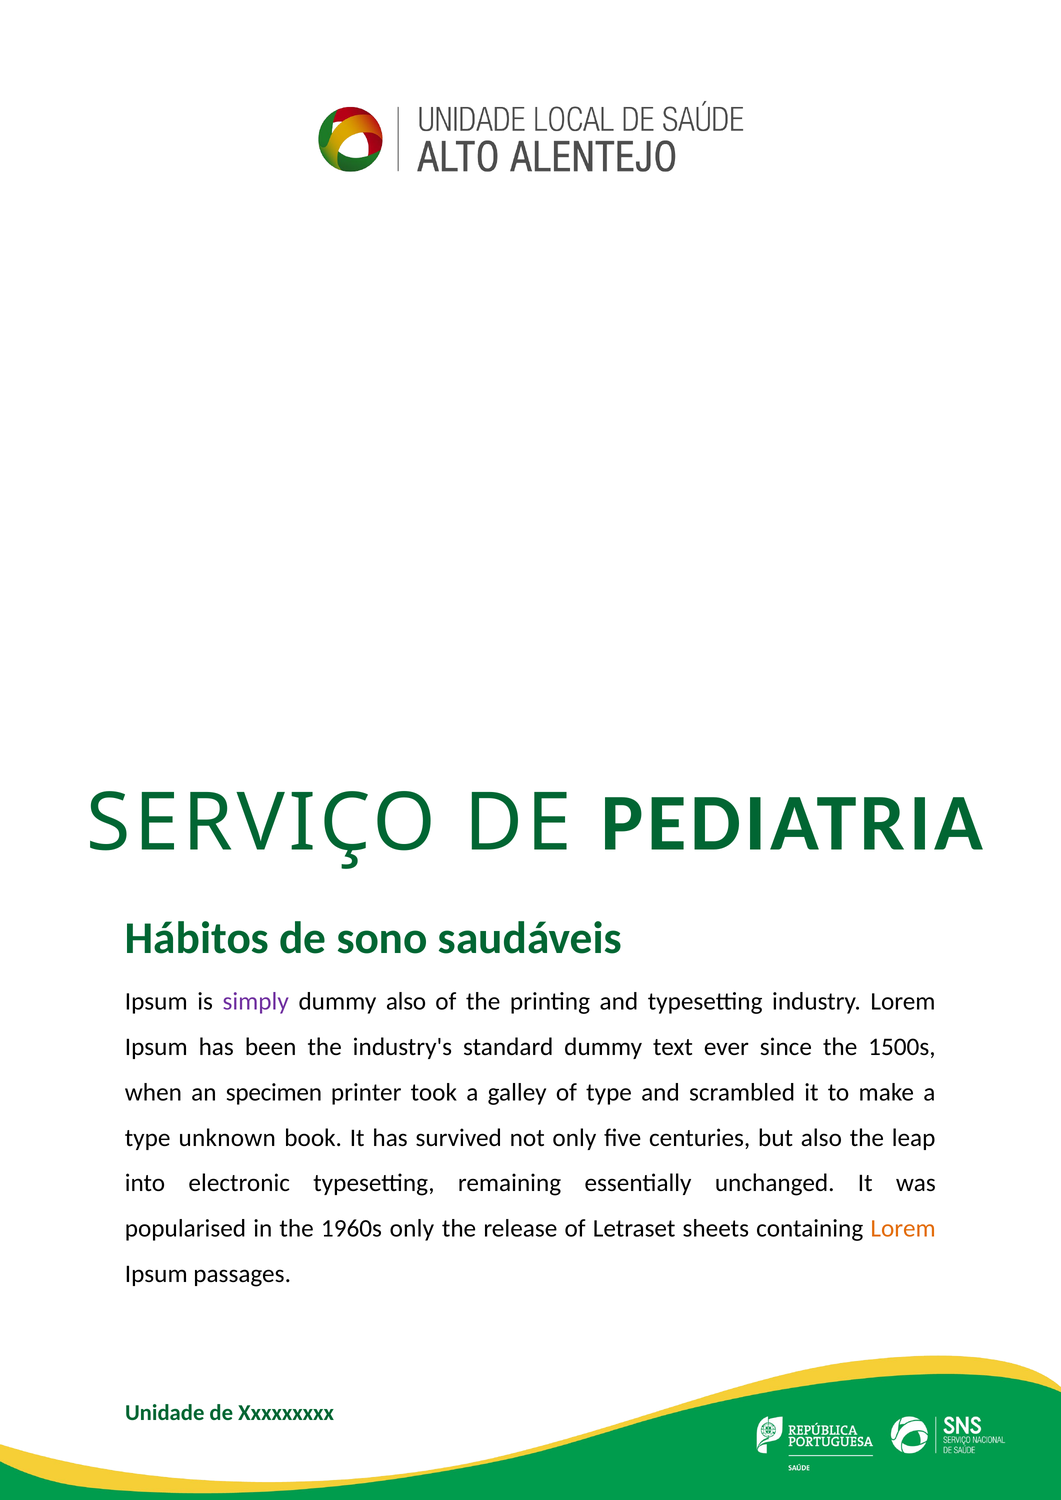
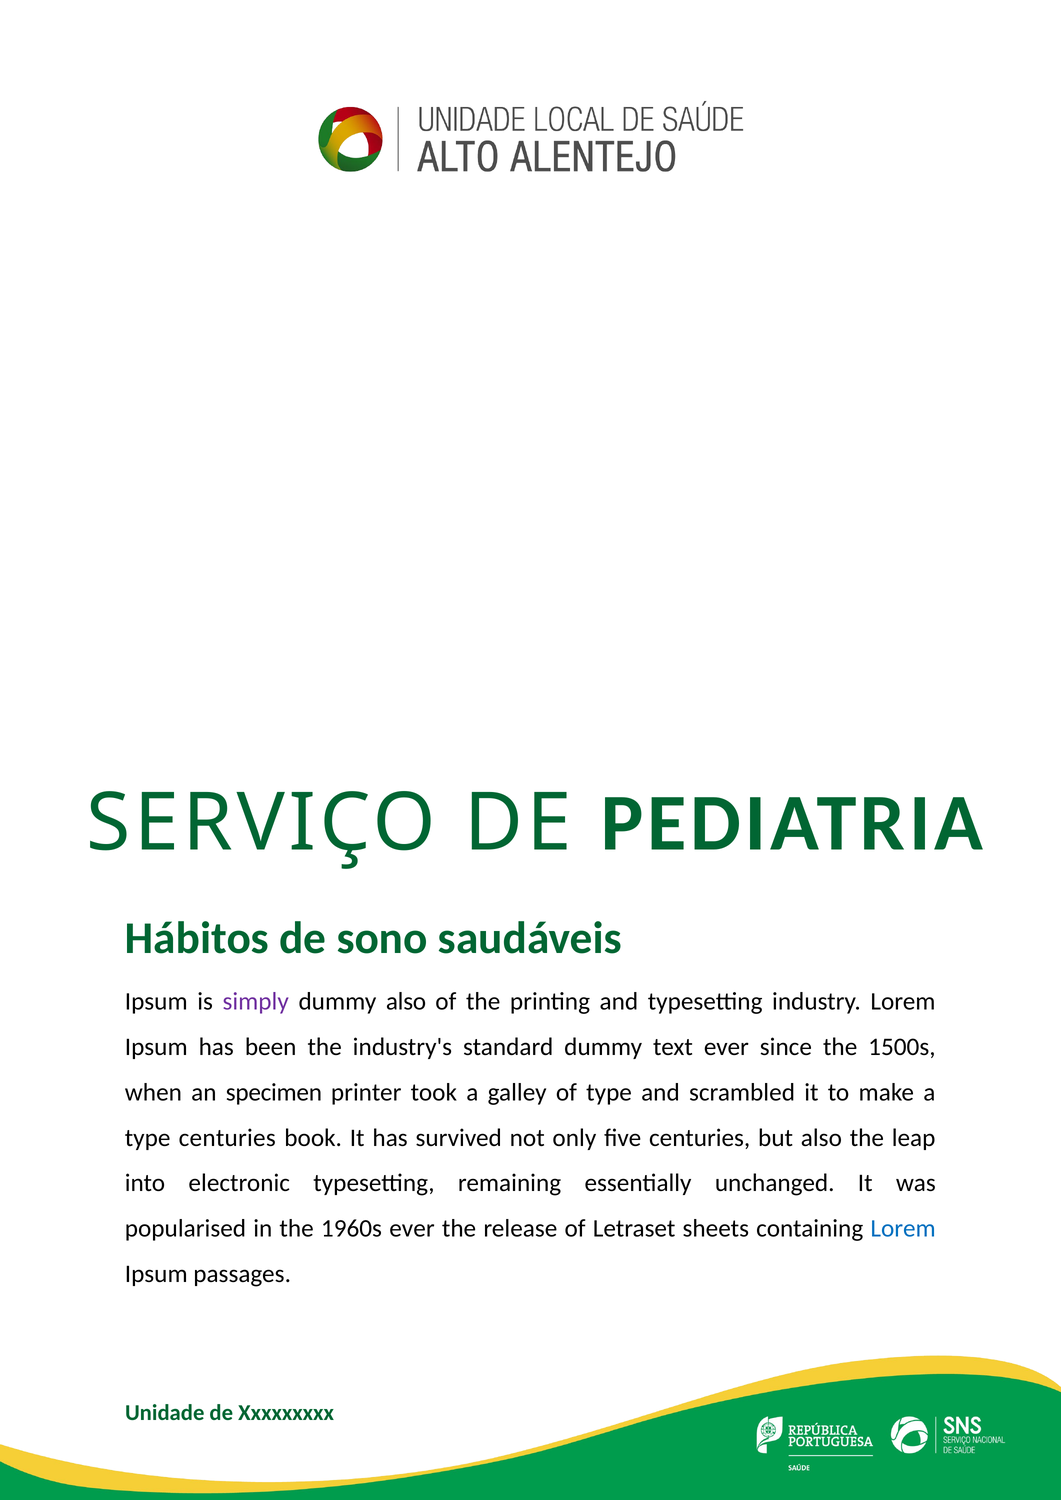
type unknown: unknown -> centuries (227, 1138)
1960s only: only -> ever (412, 1229)
Lorem colour: orange -> blue (903, 1229)
